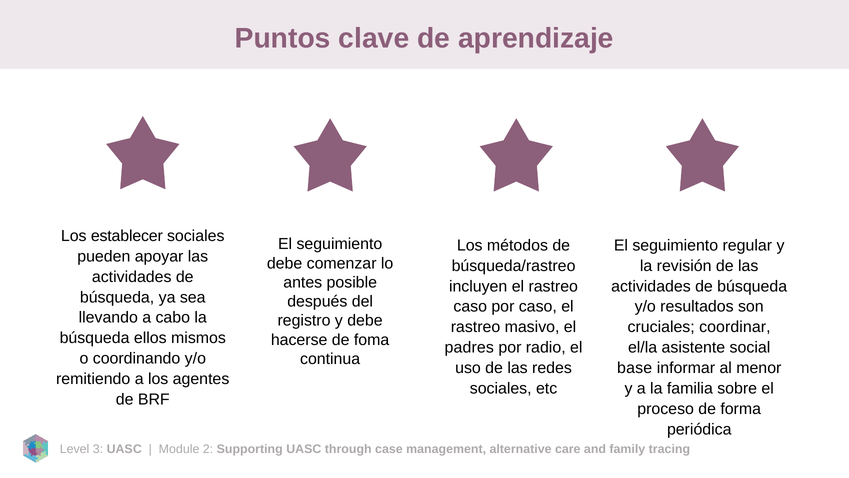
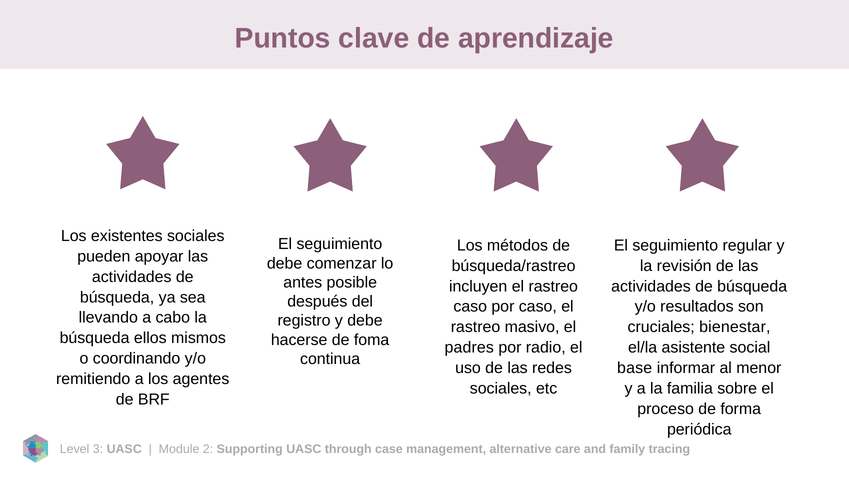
establecer: establecer -> existentes (127, 236)
coordinar: coordinar -> bienestar (735, 327)
